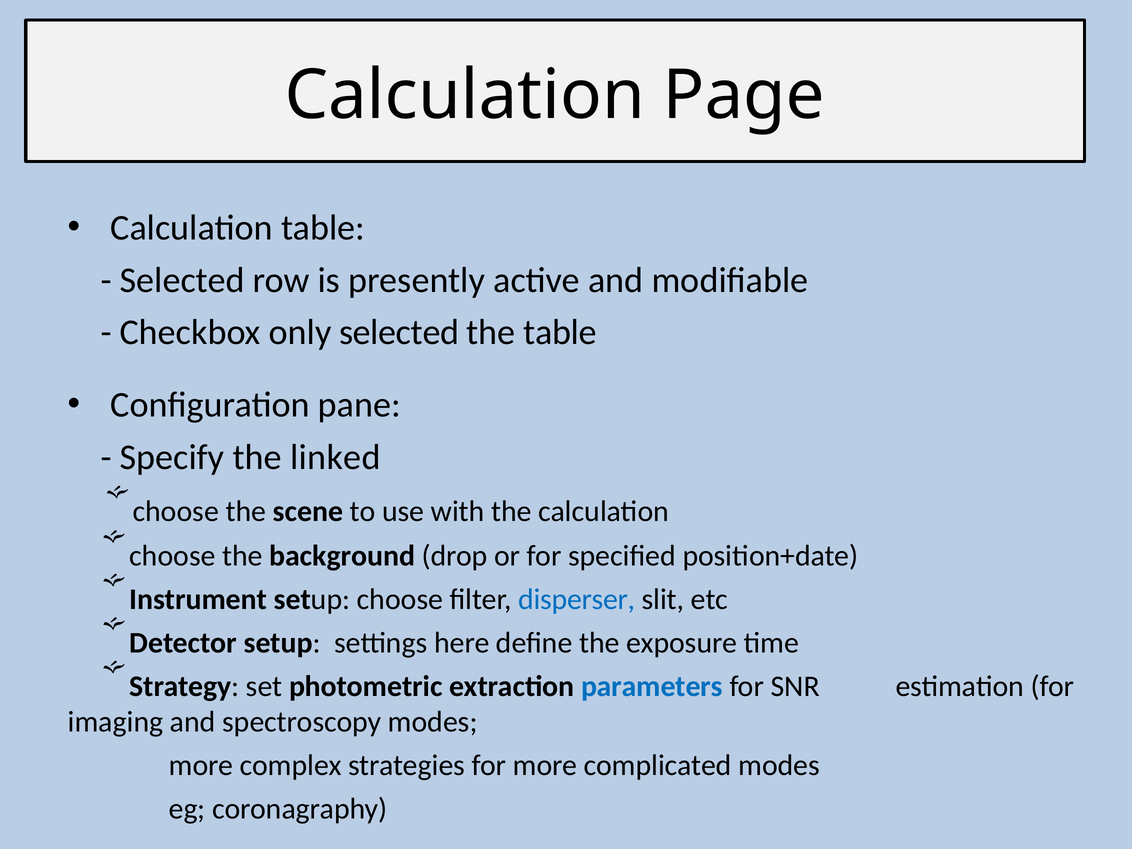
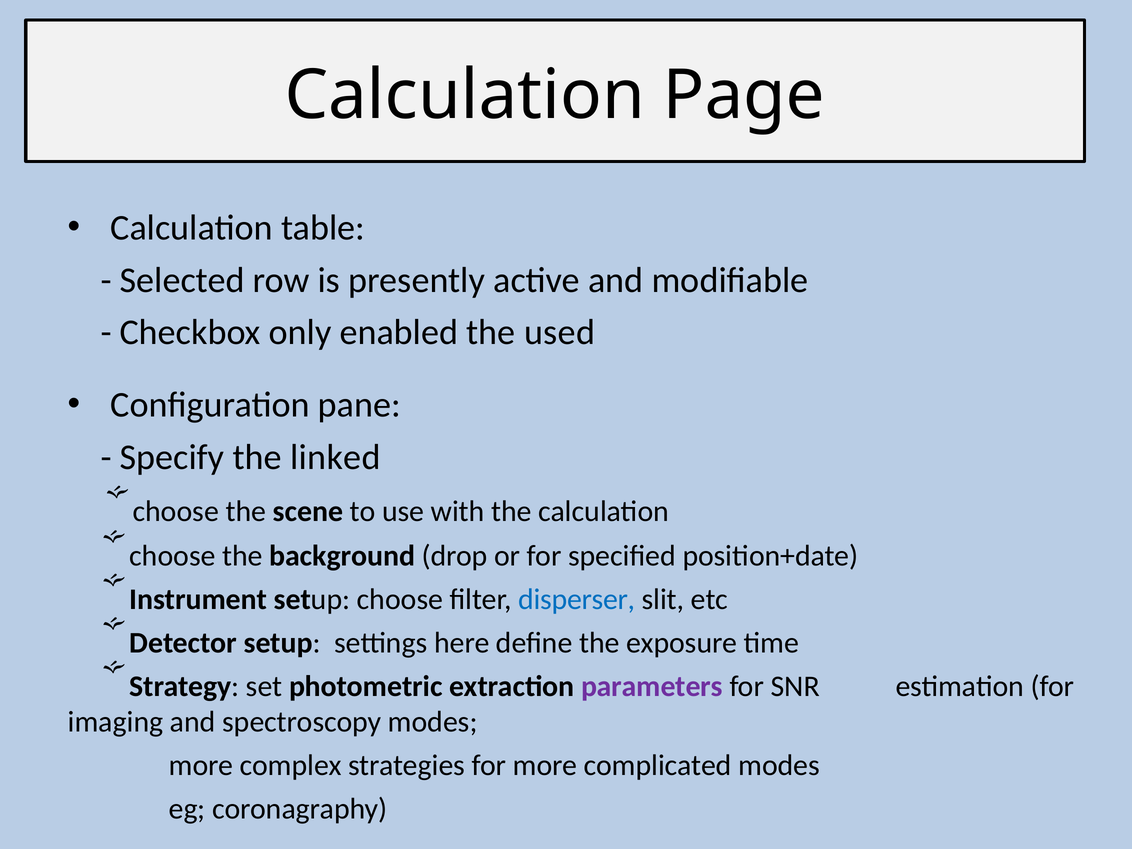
only selected: selected -> enabled (399, 332)
the table: table -> used (560, 332)
parameters colour: blue -> purple (652, 686)
